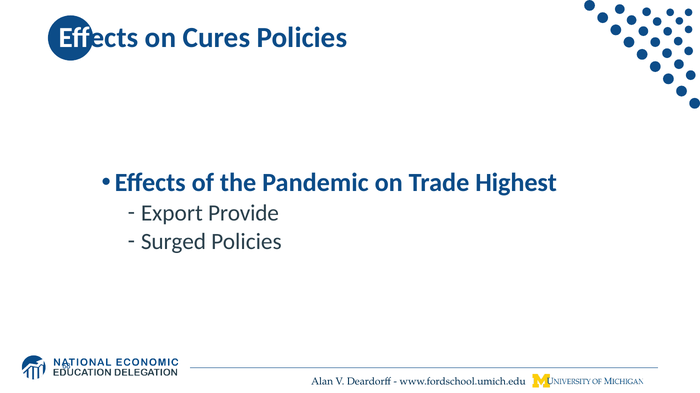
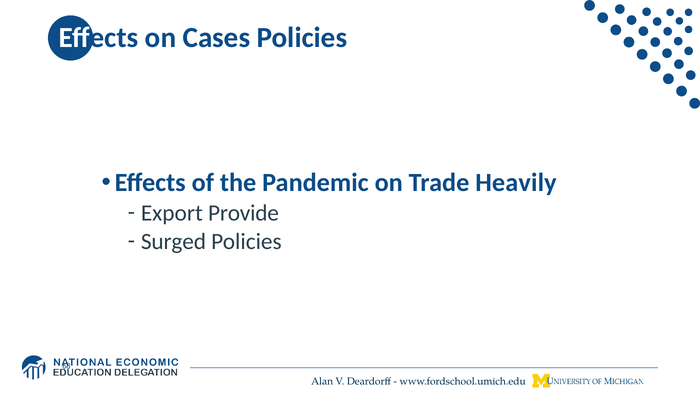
Cures: Cures -> Cases (216, 38)
Highest: Highest -> Heavily (516, 183)
